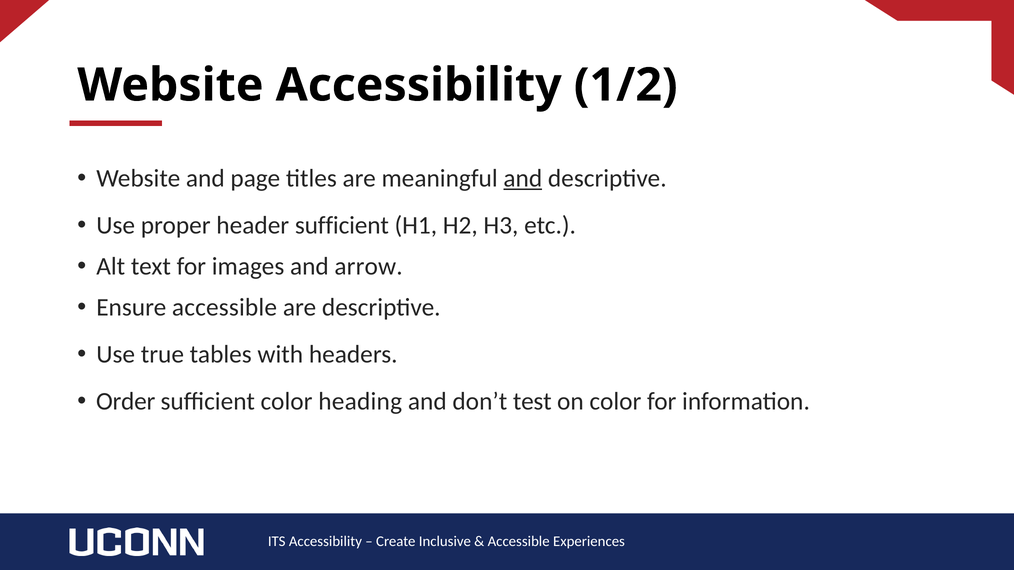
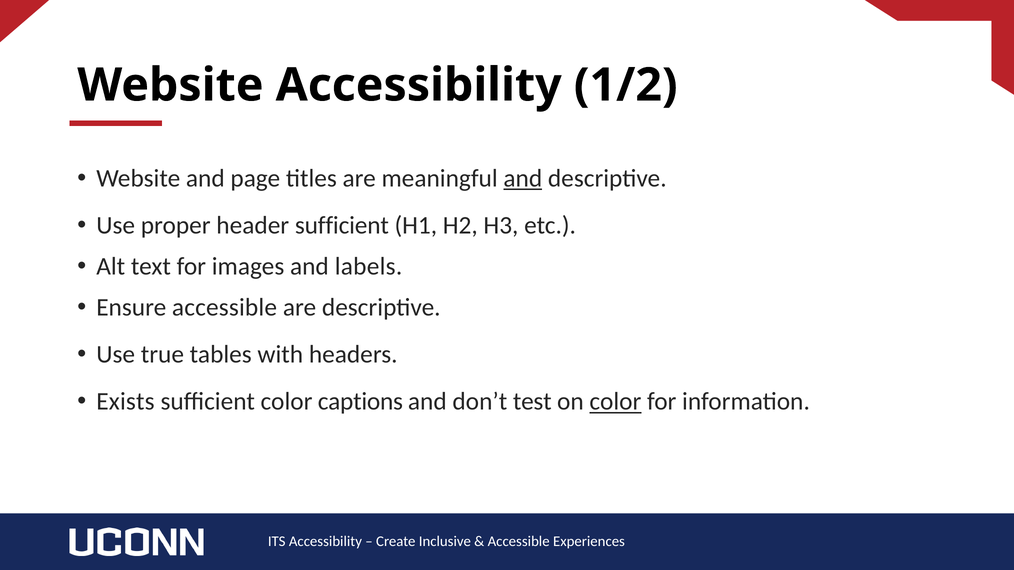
arrow: arrow -> labels (369, 267)
Order: Order -> Exists (125, 402)
heading: heading -> captions (360, 402)
color underline: none -> present (615, 402)
